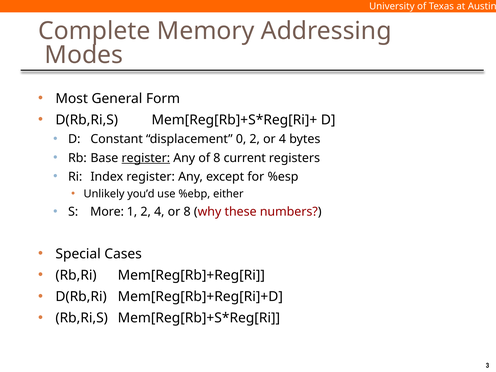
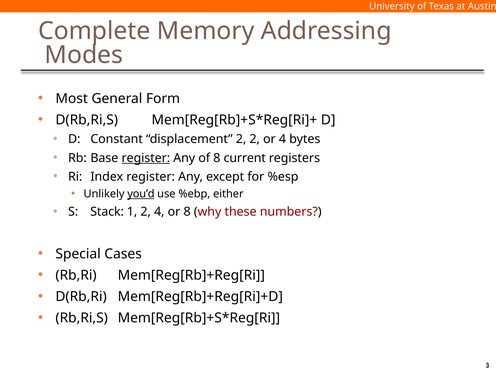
displacement 0: 0 -> 2 (241, 139)
you’d underline: none -> present (141, 194)
More: More -> Stack (107, 212)
